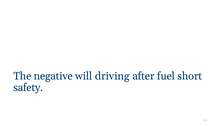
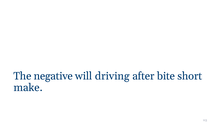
fuel: fuel -> bite (166, 76)
safety: safety -> make (28, 88)
